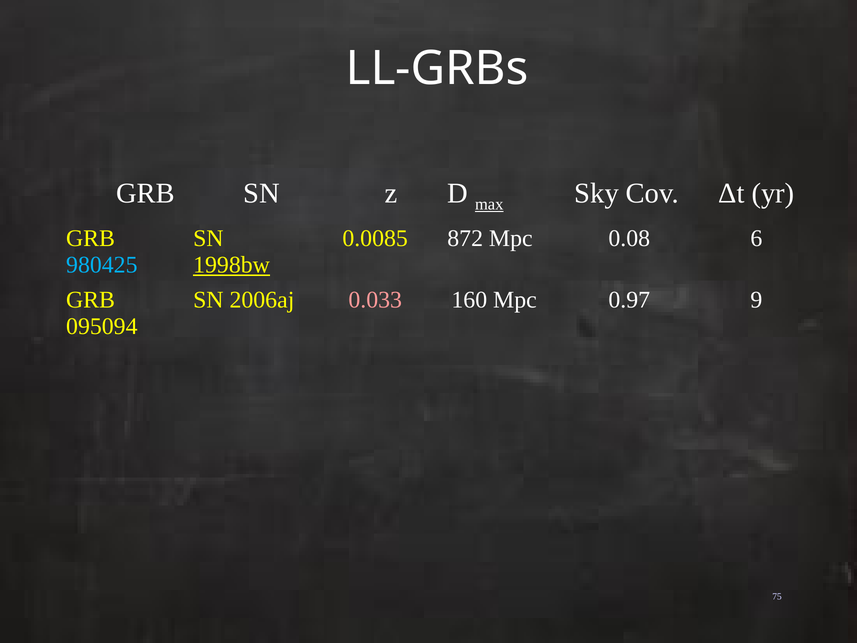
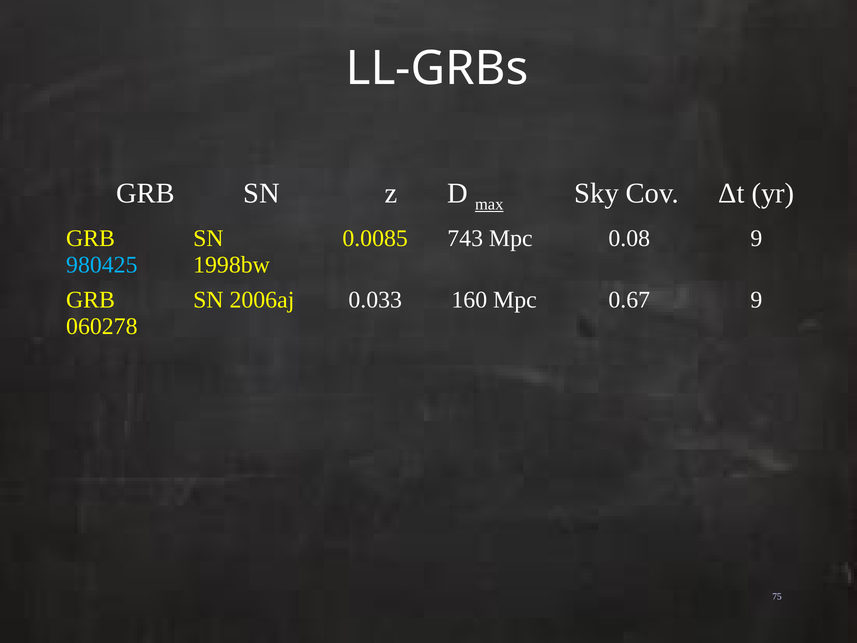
872: 872 -> 743 (465, 238)
0.08 6: 6 -> 9 (756, 238)
1998bw underline: present -> none (232, 265)
0.033 colour: pink -> white (375, 300)
0.97: 0.97 -> 0.67 (629, 300)
095094: 095094 -> 060278 (102, 326)
